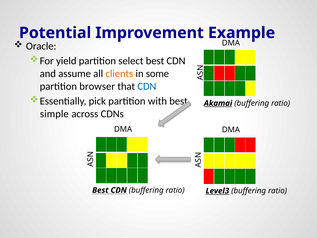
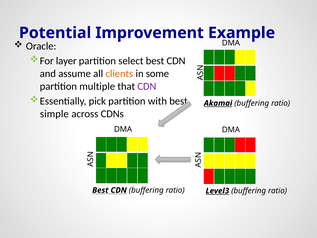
yield: yield -> layer (66, 61)
browser: browser -> multiple (97, 86)
CDN colour: blue -> purple (147, 86)
